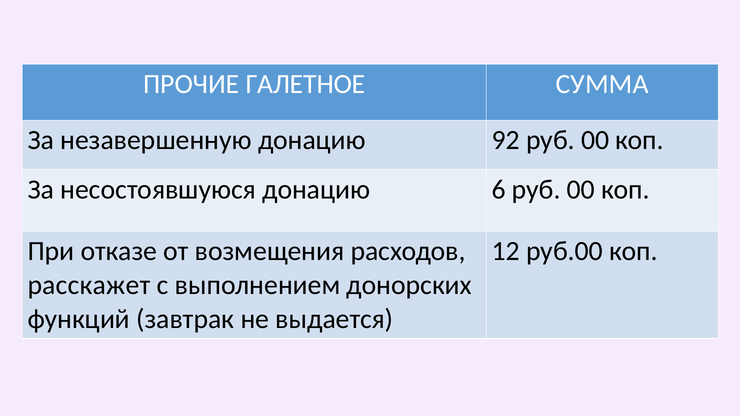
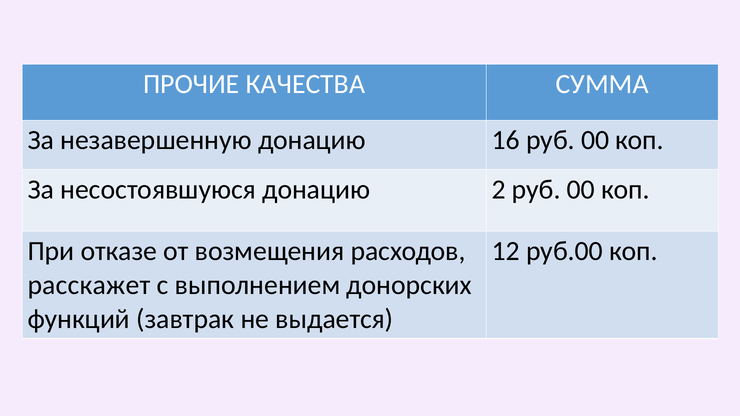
ГАЛЕТНОЕ: ГАЛЕТНОЕ -> КАЧЕСТВА (305, 84)
92: 92 -> 16 (506, 140)
6: 6 -> 2 (499, 190)
